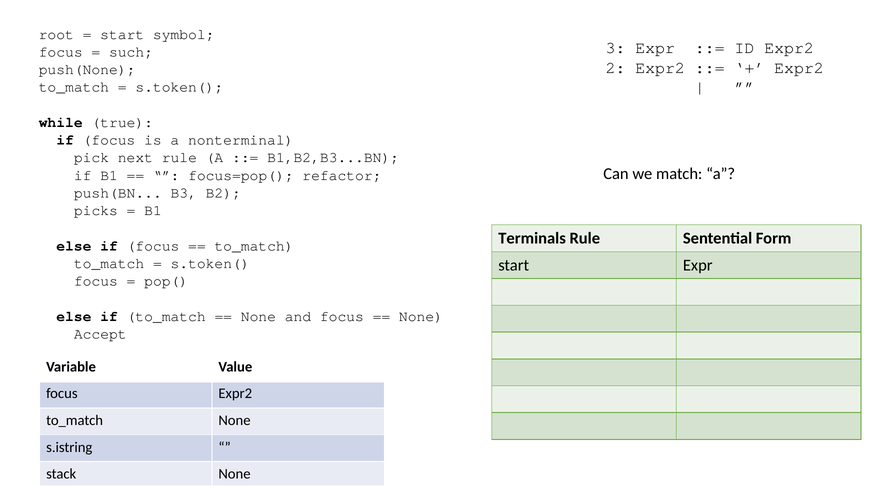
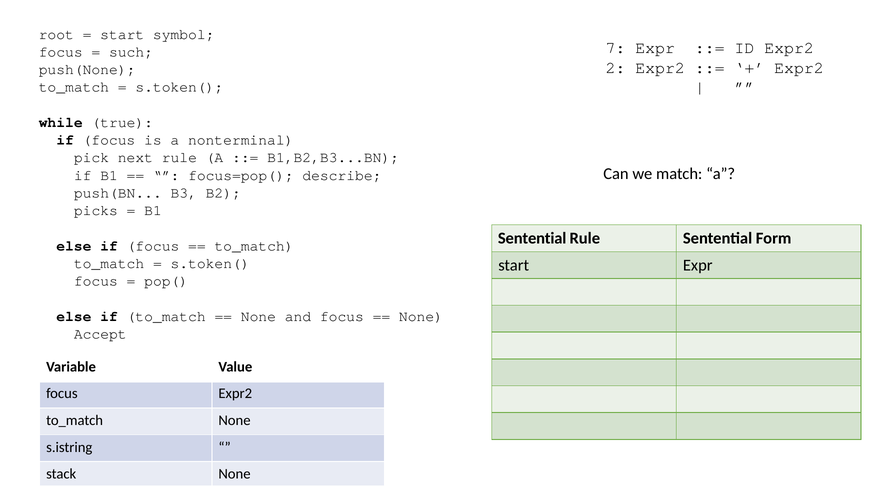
3: 3 -> 7 (615, 48)
refactor: refactor -> describe (342, 175)
Terminals: Terminals -> Sentential (532, 238)
